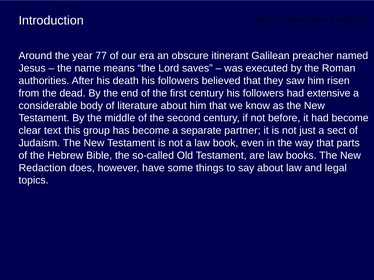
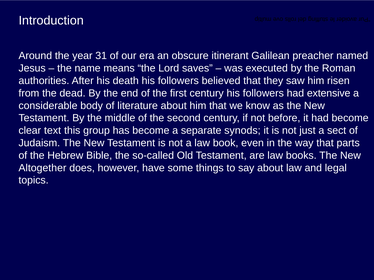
77: 77 -> 31 (101, 56)
partner: partner -> synods (242, 131)
Redaction: Redaction -> Altogether (42, 168)
